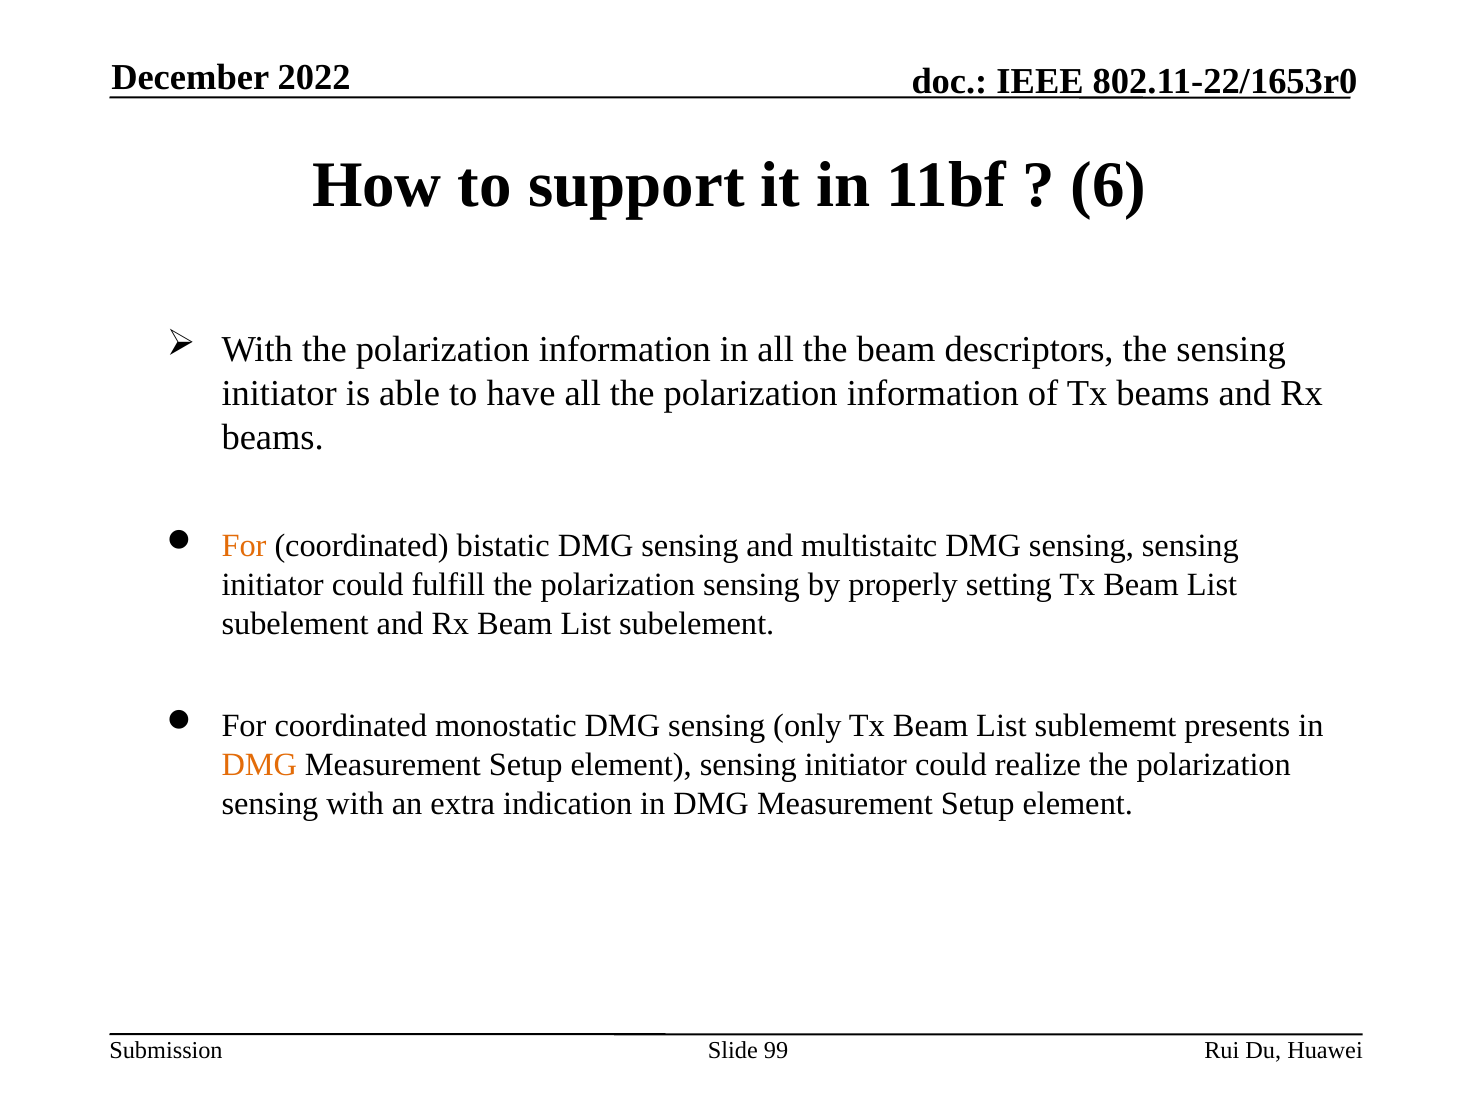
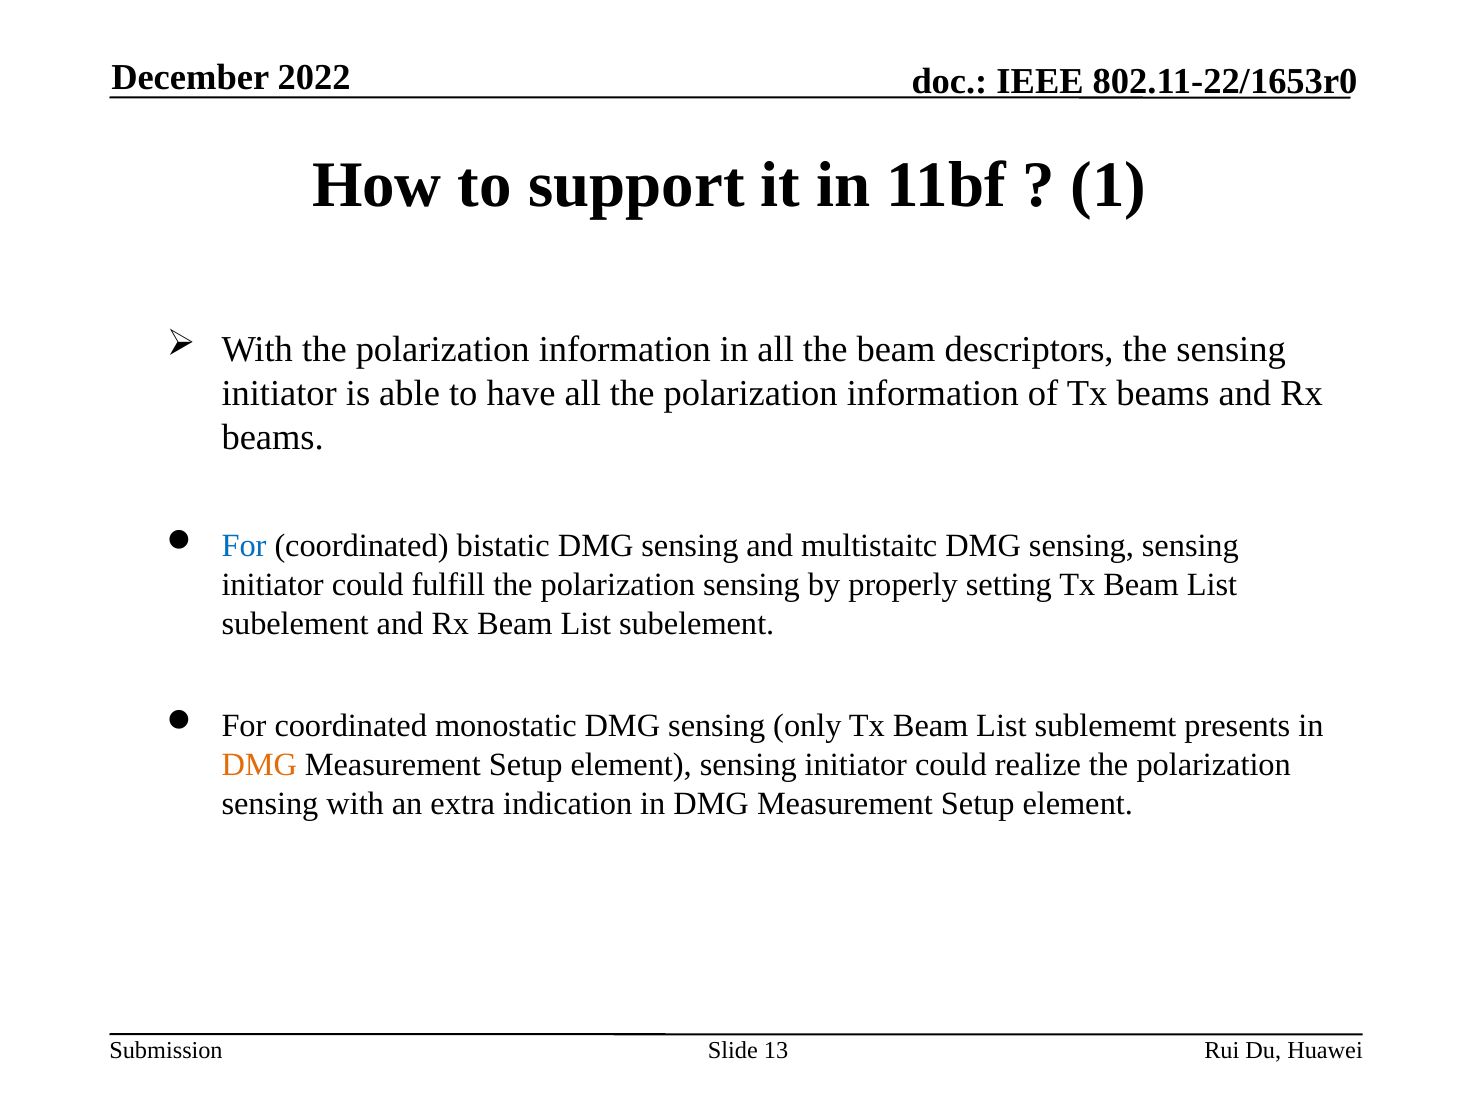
6: 6 -> 1 (1109, 185)
For colour: orange -> blue (244, 546)
99: 99 -> 13 (776, 1050)
